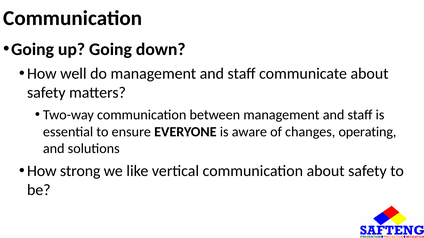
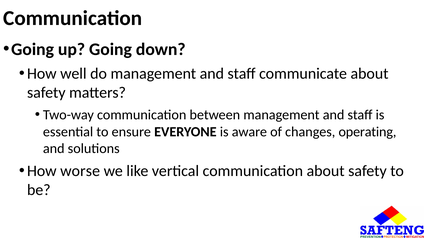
strong: strong -> worse (80, 171)
